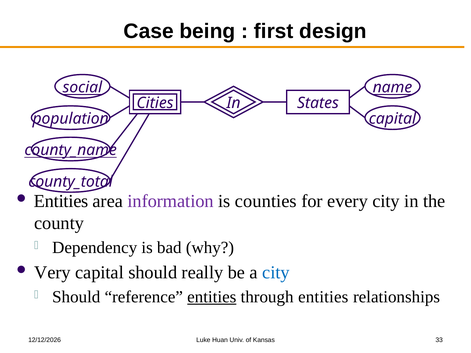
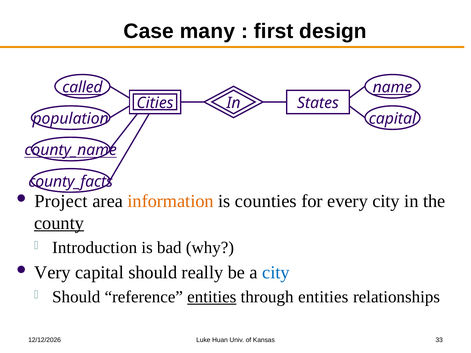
being: being -> many (207, 31)
social: social -> called (82, 87)
county_total: county_total -> county_facts (71, 182)
Entities: Entities -> Project (61, 201)
information colour: purple -> orange (171, 201)
county underline: none -> present (59, 223)
Dependency: Dependency -> Introduction (95, 248)
